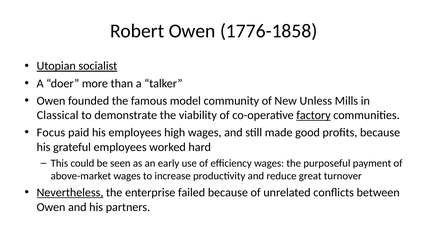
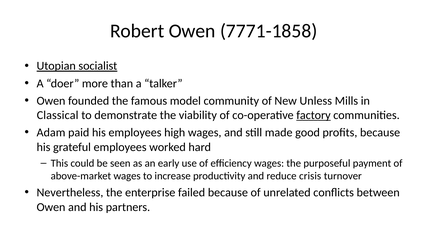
1776-1858: 1776-1858 -> 7771-1858 (269, 31)
Focus: Focus -> Adam (51, 132)
great: great -> crisis (310, 176)
Nevertheless underline: present -> none (70, 192)
